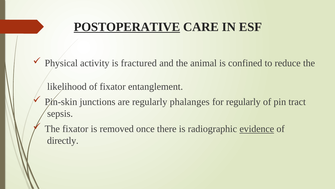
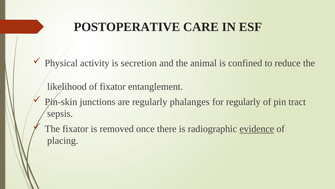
POSTOPERATIVE underline: present -> none (127, 27)
fractured: fractured -> secretion (139, 63)
directly: directly -> placing (63, 140)
